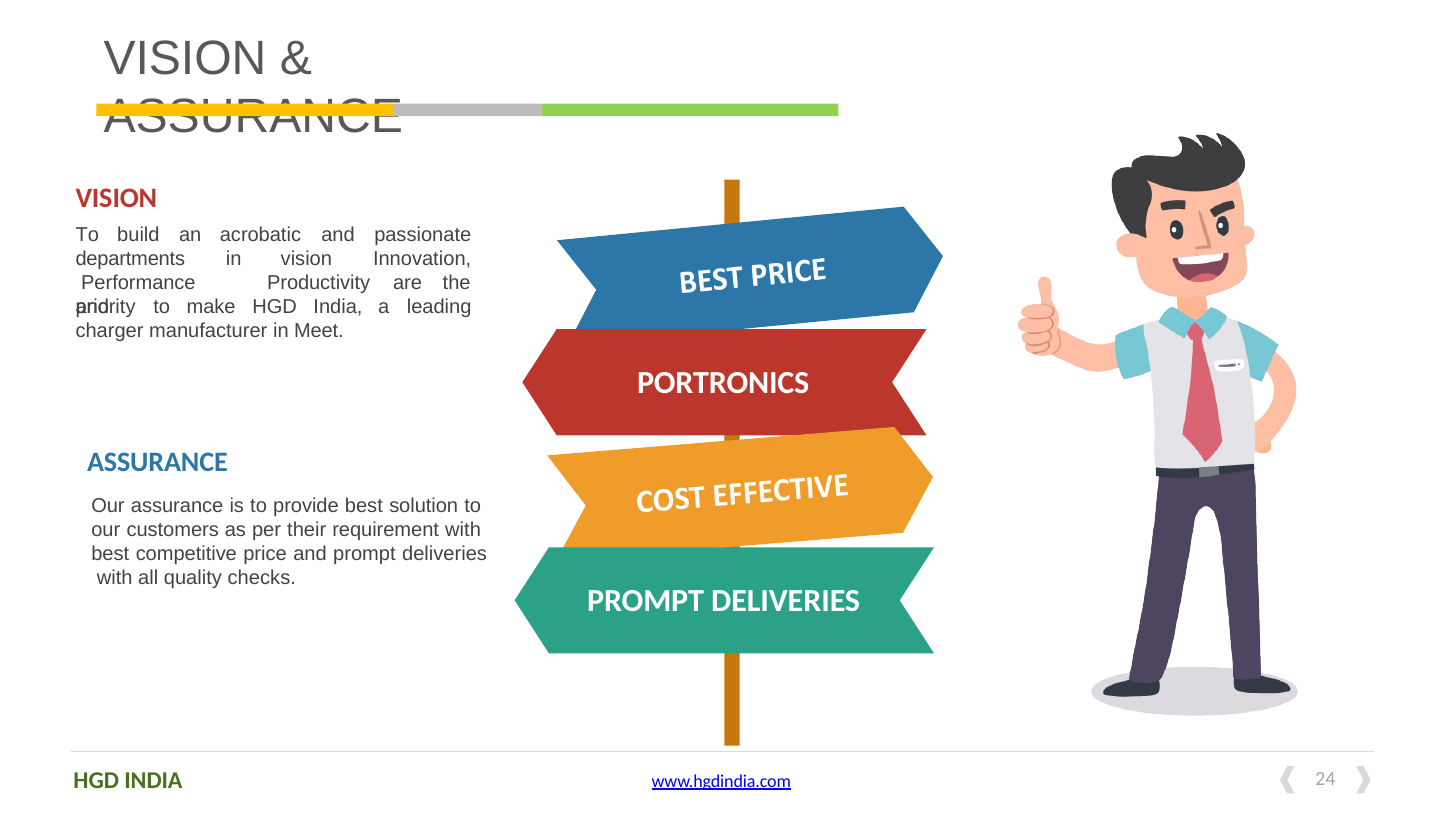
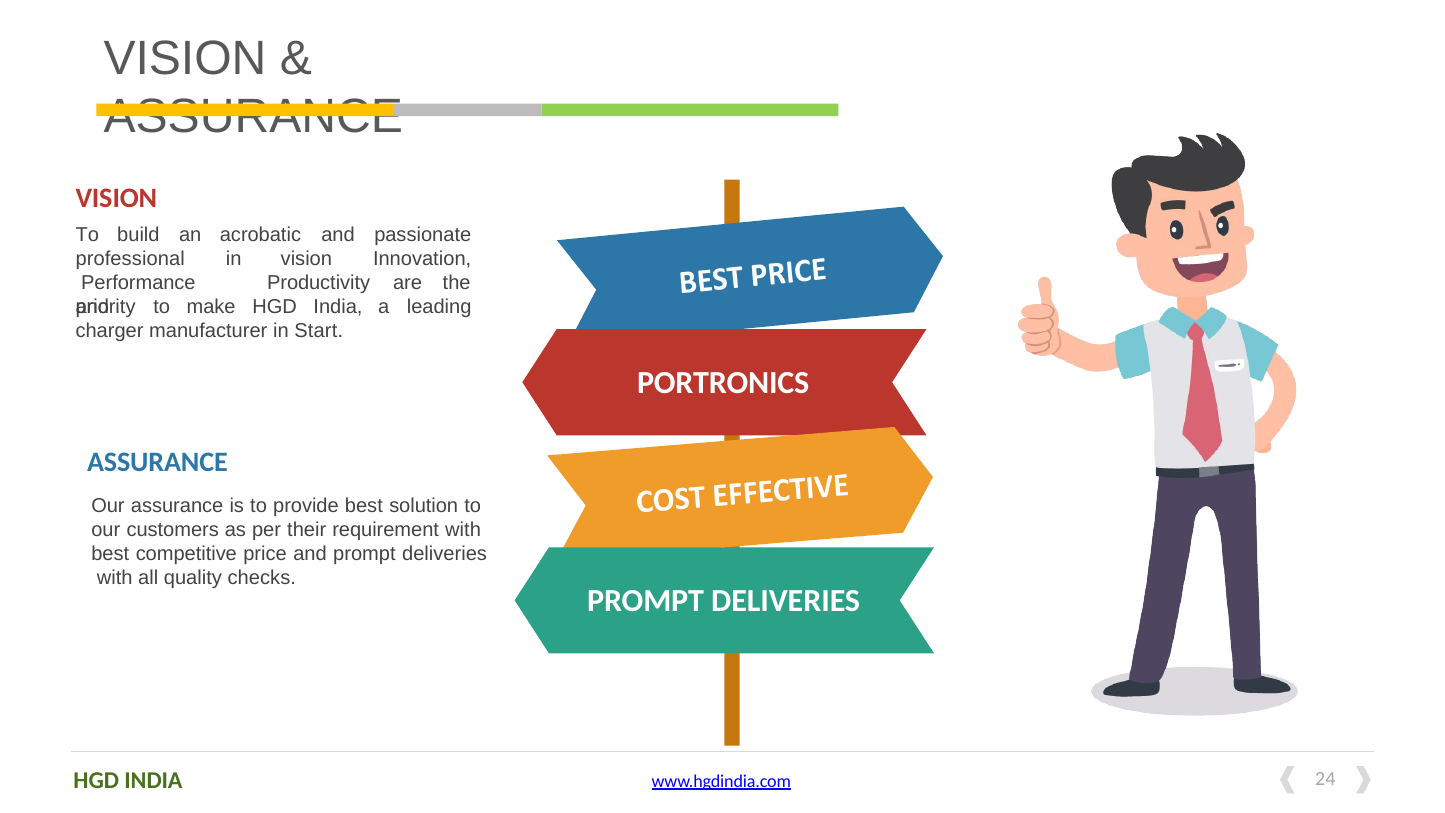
departments: departments -> professional (130, 259)
Meet: Meet -> Start (319, 331)
